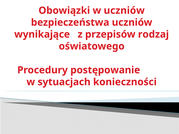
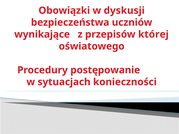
w uczniów: uczniów -> dyskusji (124, 11)
rodzaj: rodzaj -> której (153, 34)
